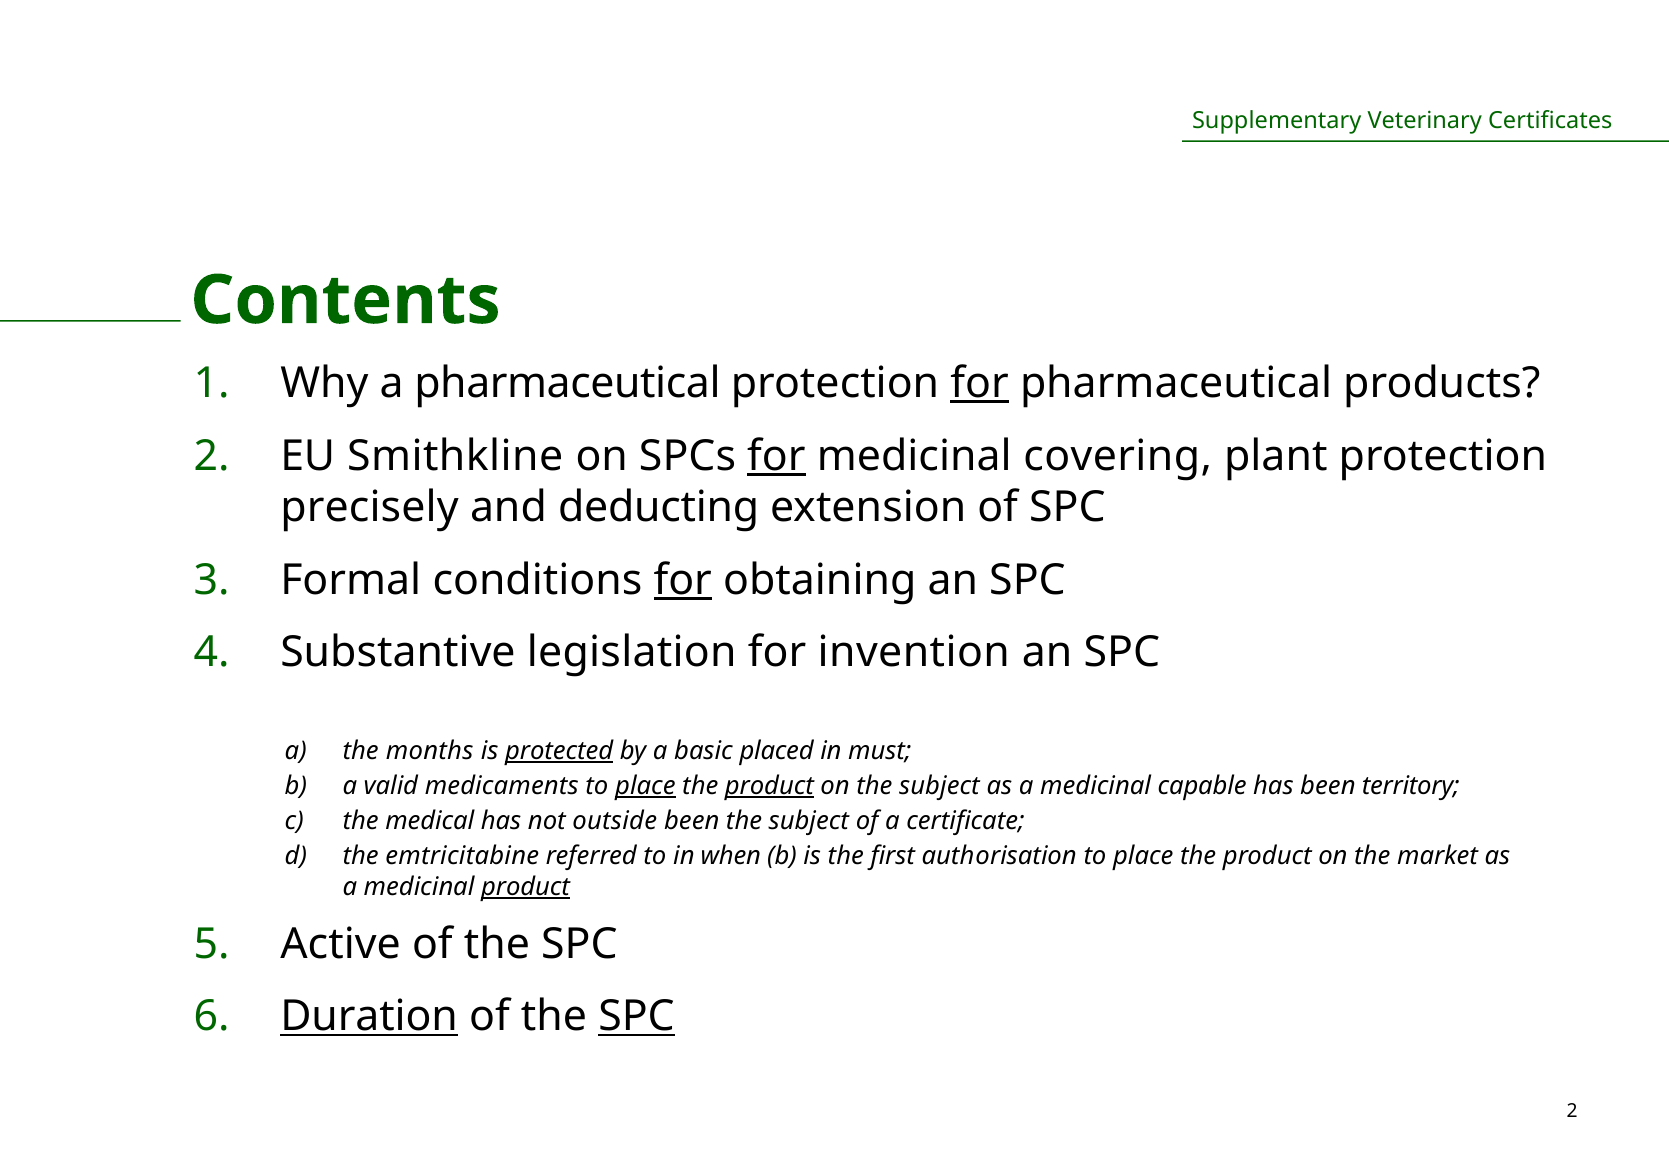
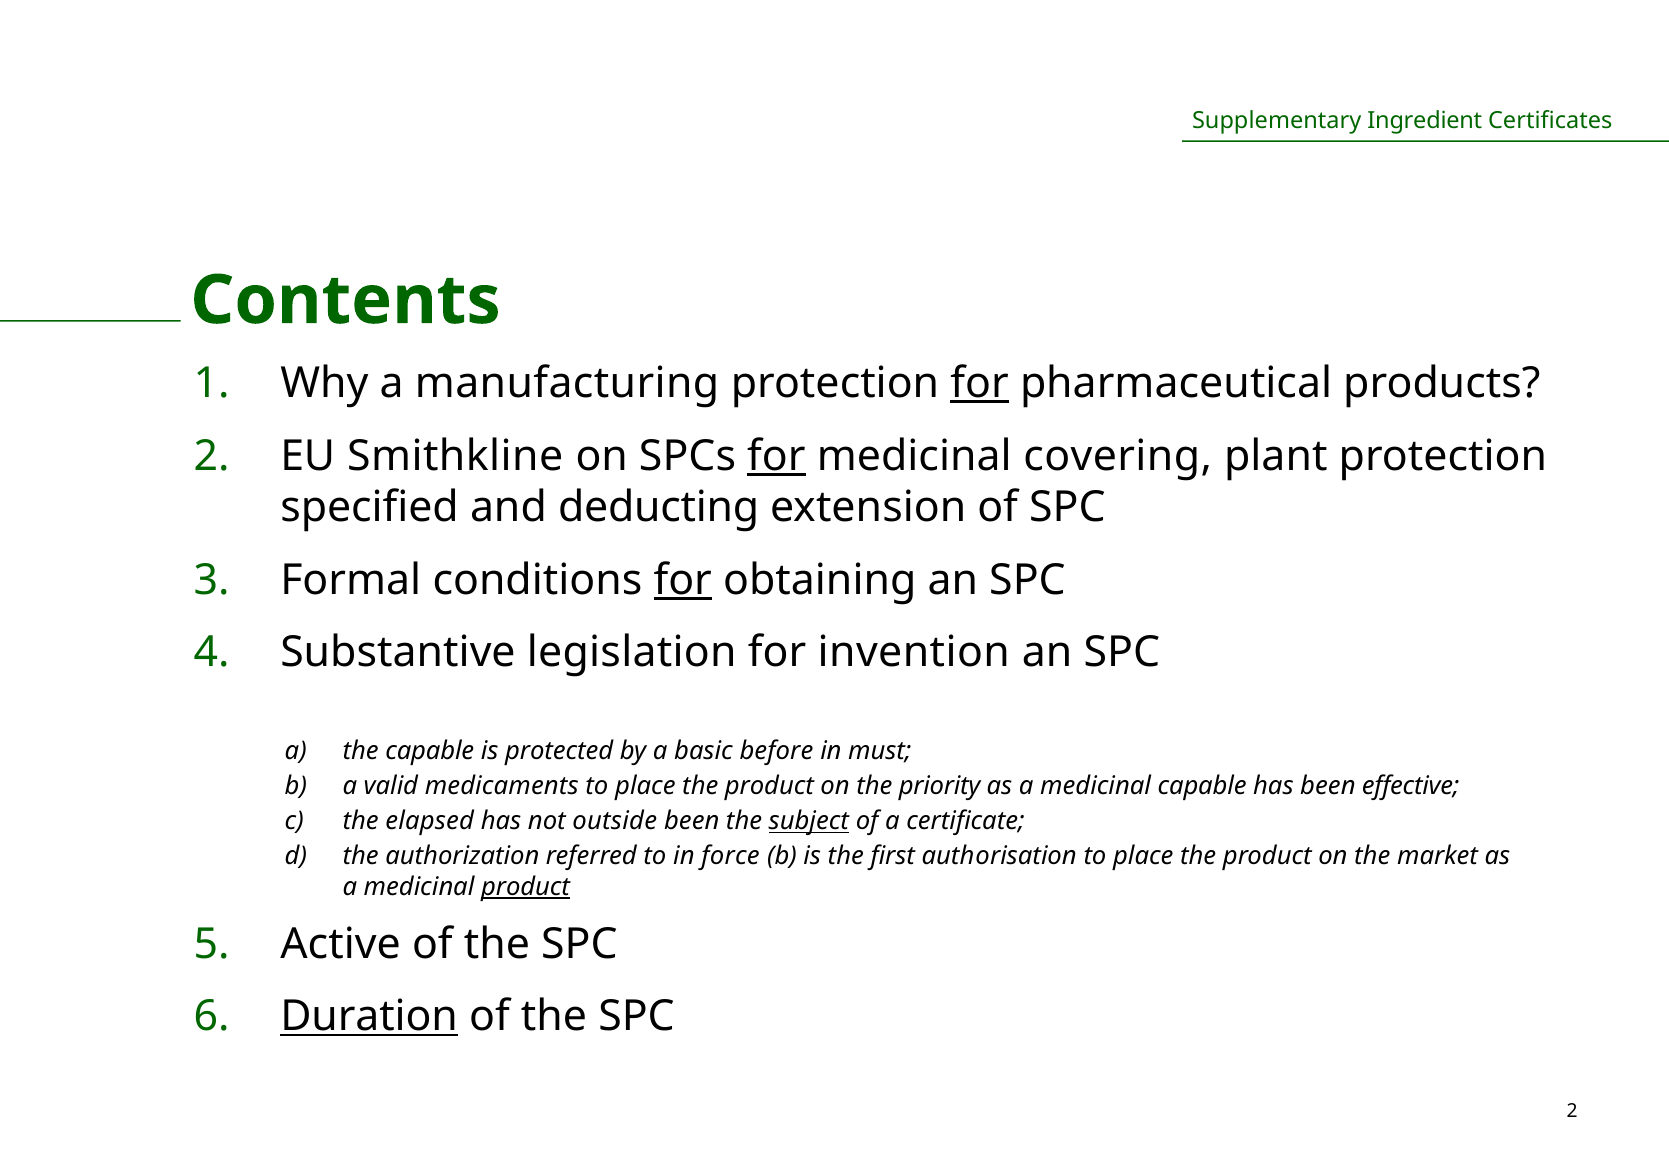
Veterinary: Veterinary -> Ingredient (1425, 120)
a pharmaceutical: pharmaceutical -> manufacturing (567, 383)
precisely: precisely -> specified (370, 508)
the months: months -> capable (430, 751)
protected underline: present -> none (559, 751)
placed: placed -> before (776, 751)
place underline: present -> none (645, 786)
product underline: present -> none (769, 786)
on the subject: subject -> priority (940, 786)
territory: territory -> effective (1411, 786)
medical: medical -> elapsed (430, 822)
subject underline: none -> present (809, 822)
emtricitabine: emtricitabine -> authorization (462, 857)
when: when -> force (731, 857)
SPC underline: present -> none (637, 1017)
